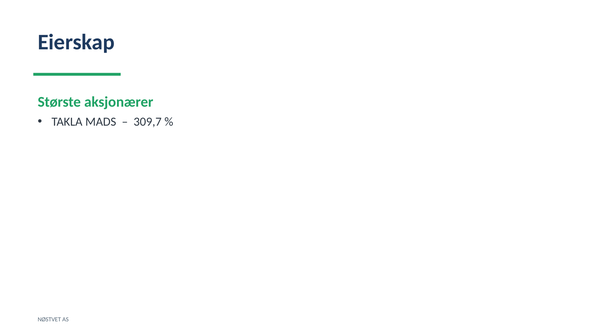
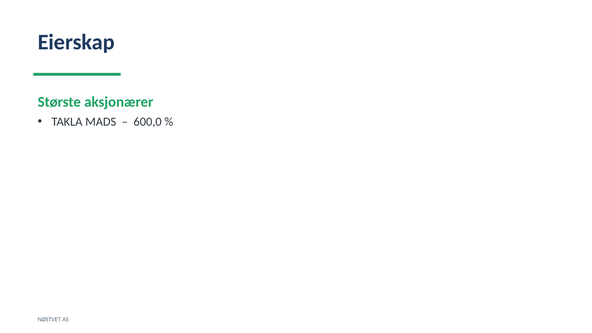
309,7: 309,7 -> 600,0 (148, 122)
